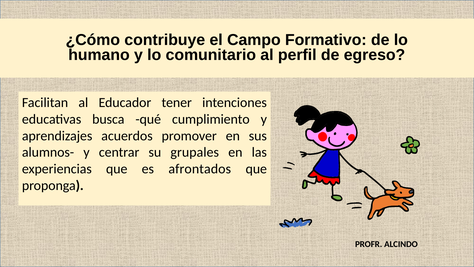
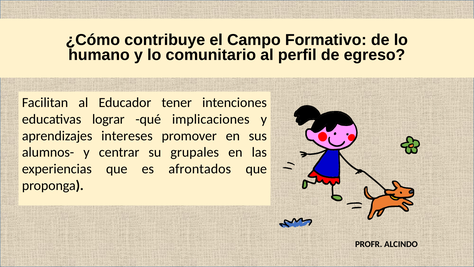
busca: busca -> lograr (108, 119)
cumplimiento: cumplimiento -> implicaciones (211, 119)
acuerdos: acuerdos -> intereses (127, 136)
